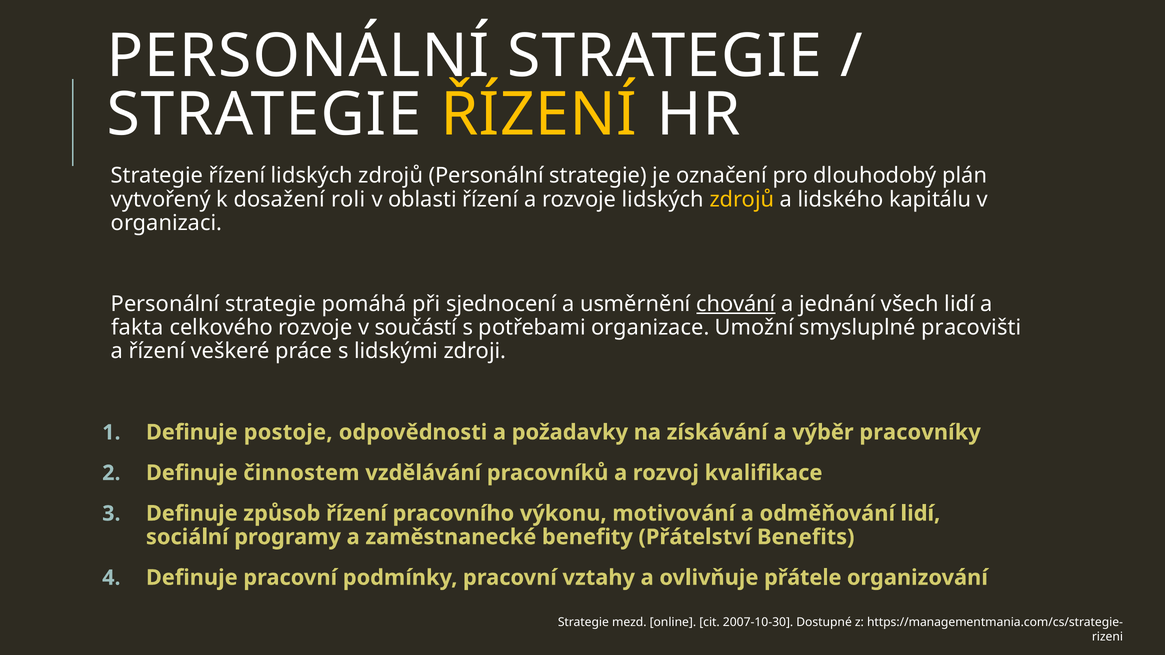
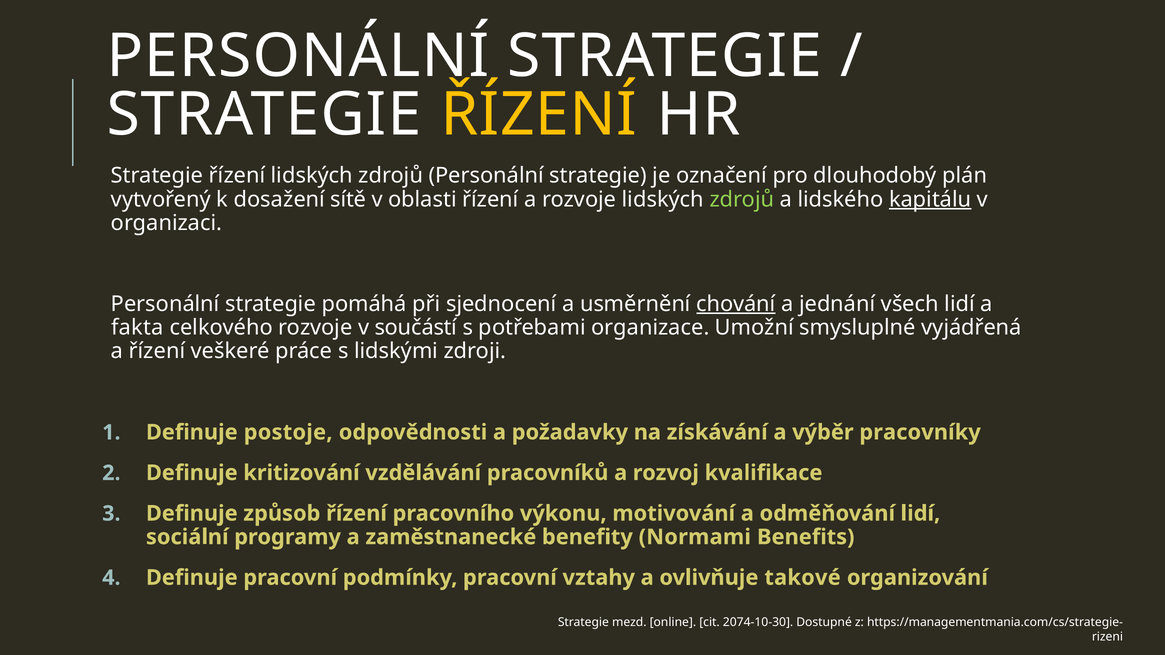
roli: roli -> sítě (348, 199)
zdrojů colour: yellow -> light green (742, 199)
kapitálu underline: none -> present (930, 199)
pracovišti: pracovišti -> vyjádřená (971, 328)
činnostem: činnostem -> kritizování (301, 473)
Přátelství: Přátelství -> Normami (695, 537)
přátele: přátele -> takové (803, 578)
2007-10-30: 2007-10-30 -> 2074-10-30 (758, 623)
